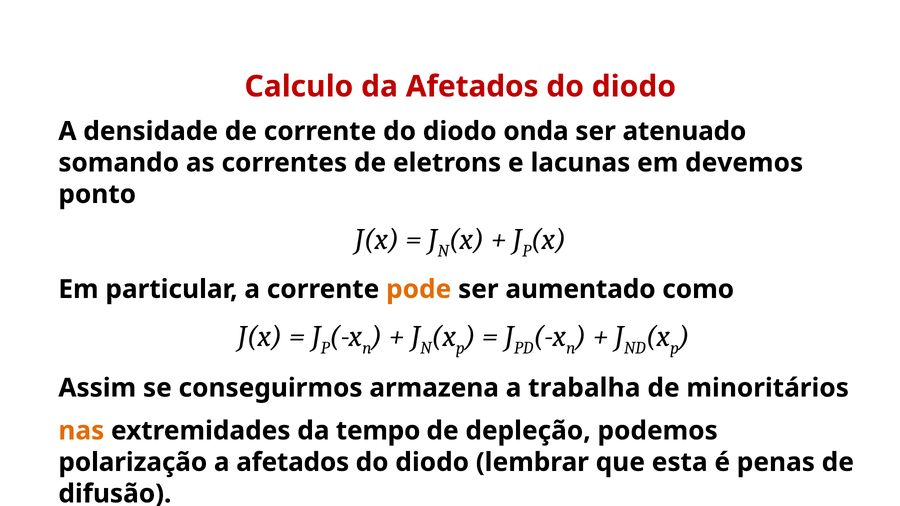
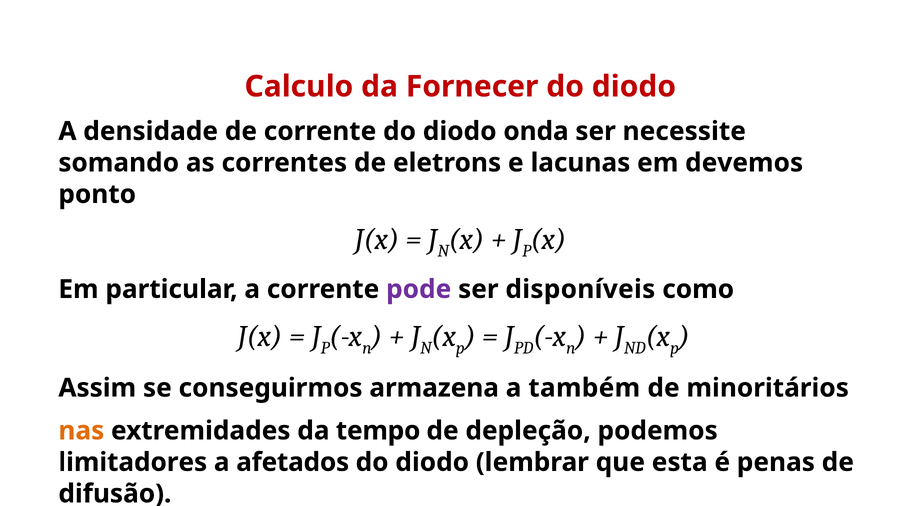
da Afetados: Afetados -> Fornecer (472, 87)
atenuado: atenuado -> necessite (684, 131)
pode colour: orange -> purple (419, 289)
aumentado: aumentado -> disponíveis (580, 289)
trabalha: trabalha -> também (584, 388)
polarização: polarização -> limitadores (133, 462)
